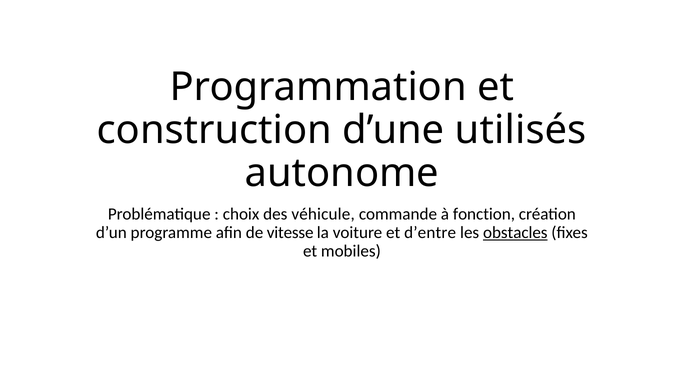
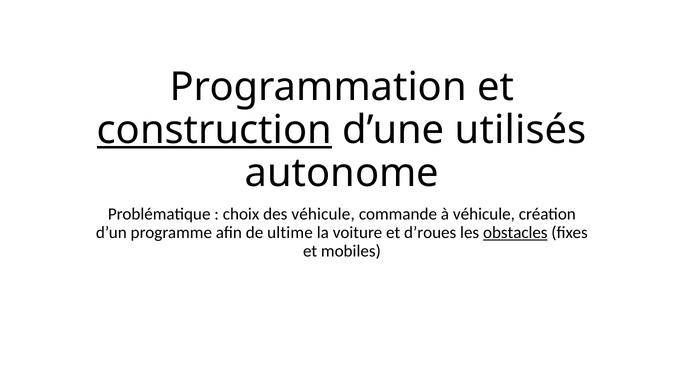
construction underline: none -> present (214, 130)
à fonction: fonction -> véhicule (484, 214)
vitesse: vitesse -> ultime (290, 232)
d’entre: d’entre -> d’roues (430, 232)
